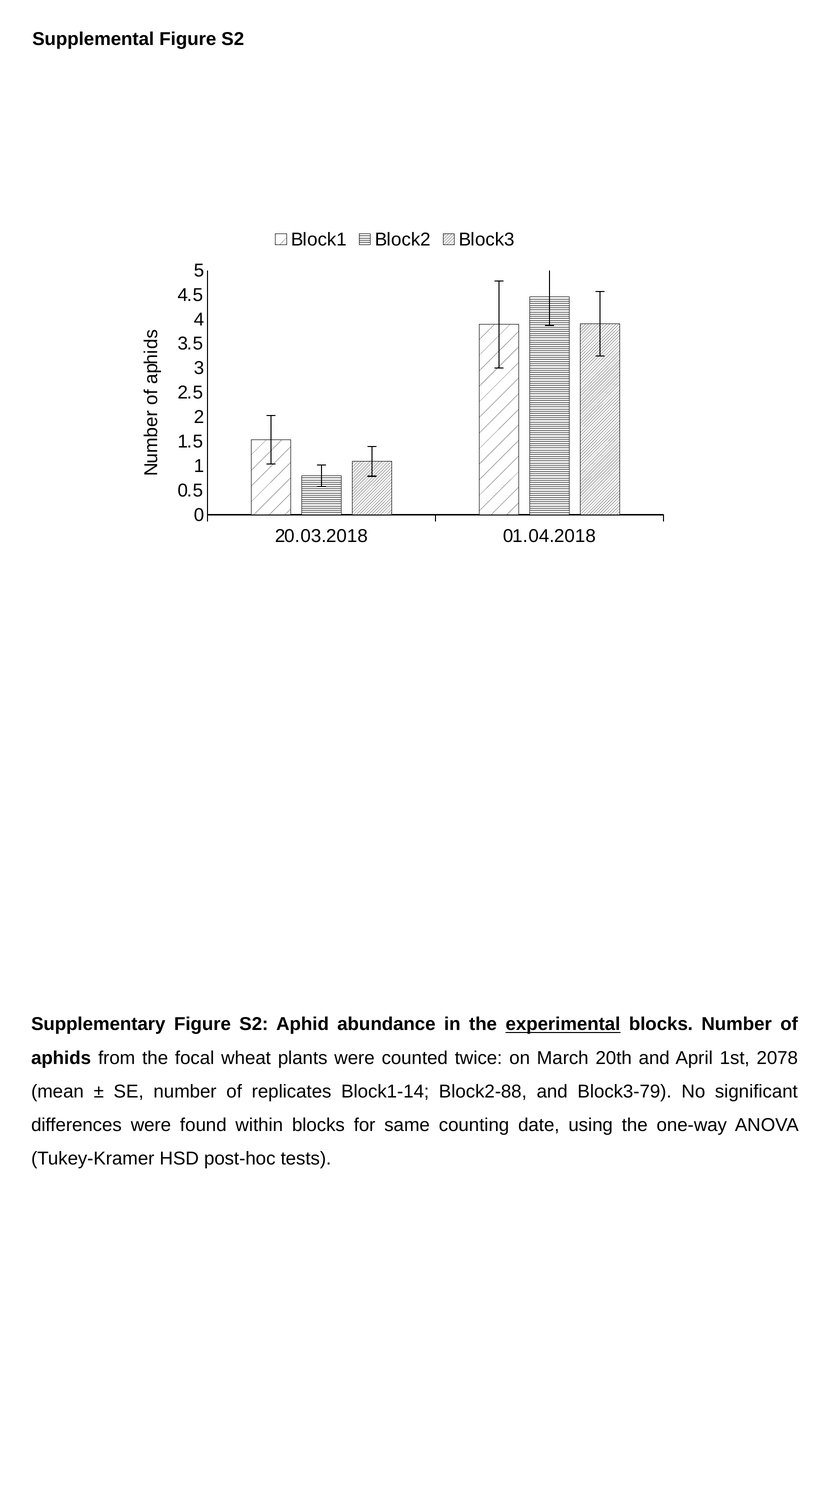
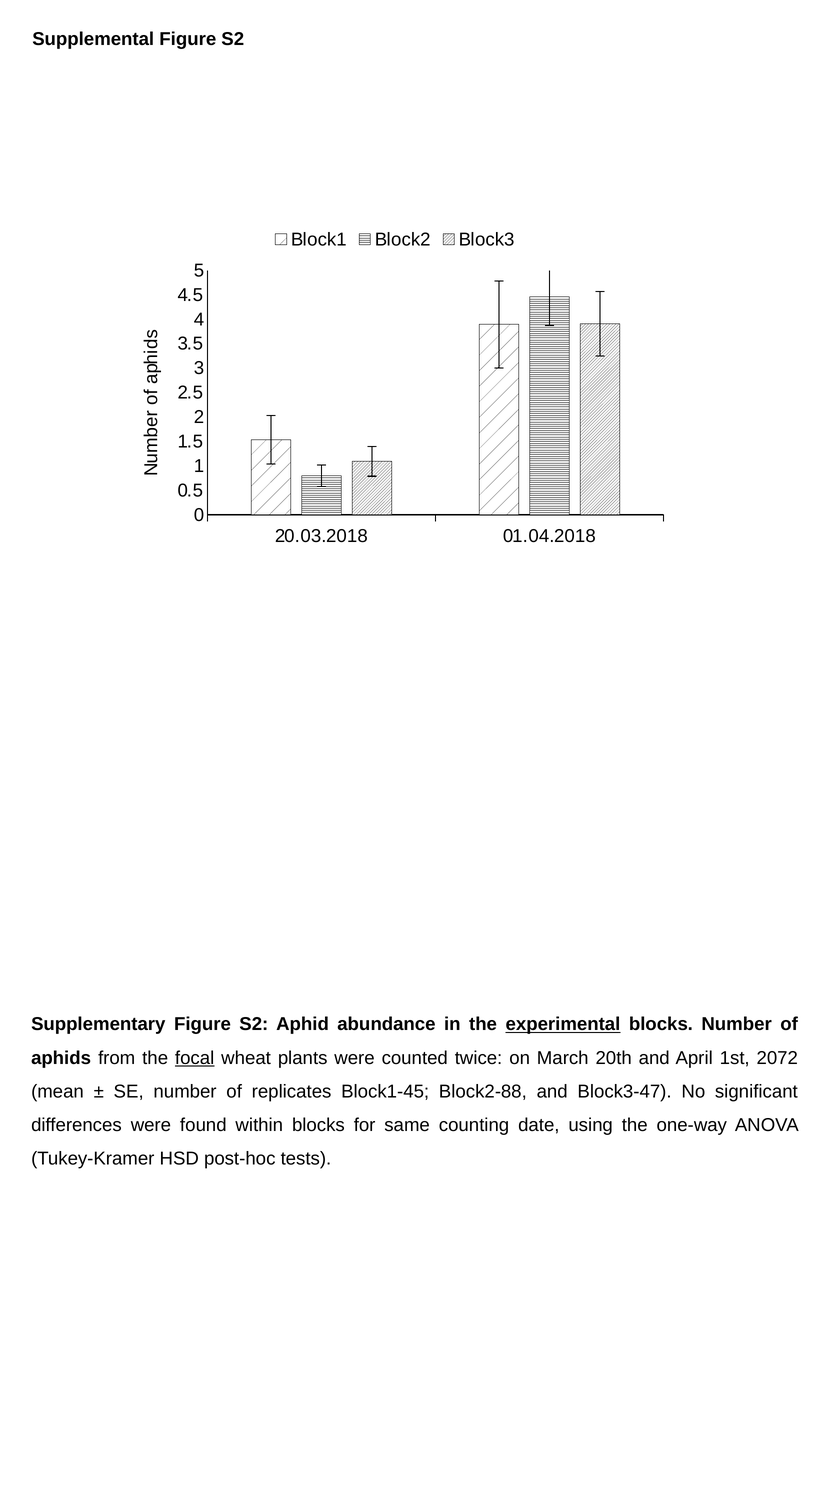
focal underline: none -> present (195, 1058)
2078: 2078 -> 2072 (777, 1058)
Block1-14: Block1-14 -> Block1-45 (385, 1092)
Block3-79: Block3-79 -> Block3-47 (625, 1092)
